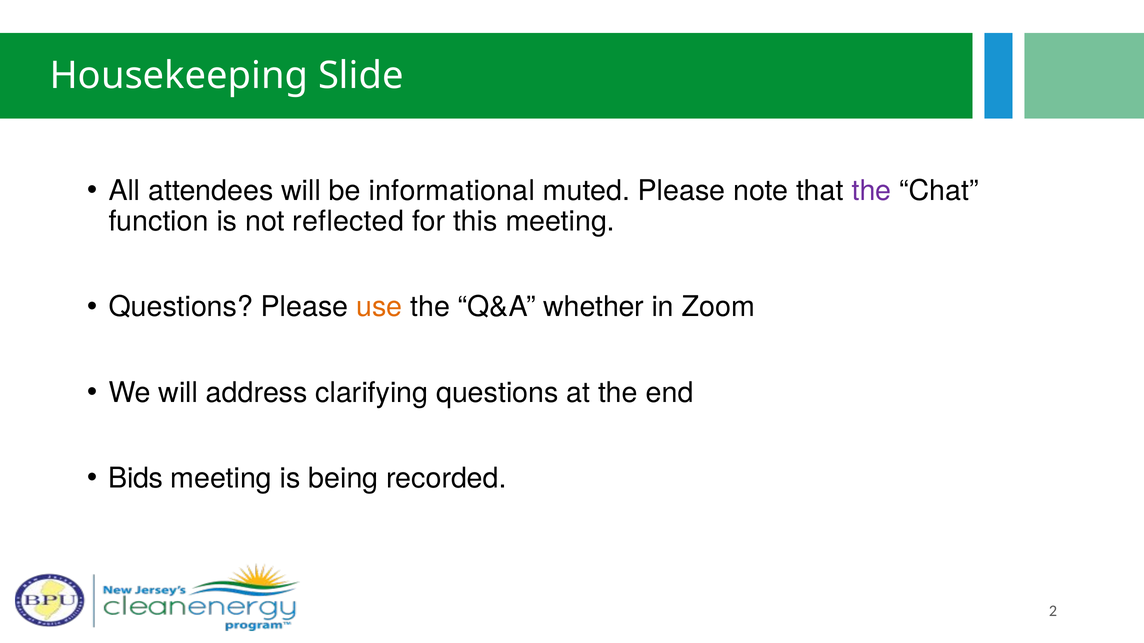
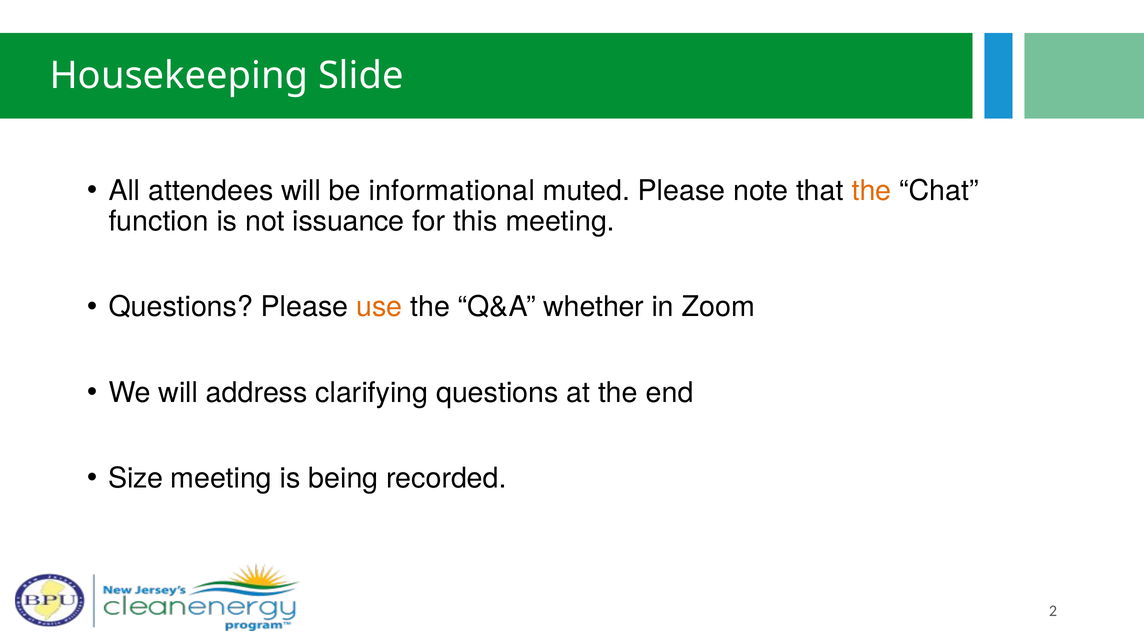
the colour: purple -> orange (871, 191)
reflected: reflected -> issuance (348, 222)
Bids: Bids -> Size (136, 478)
